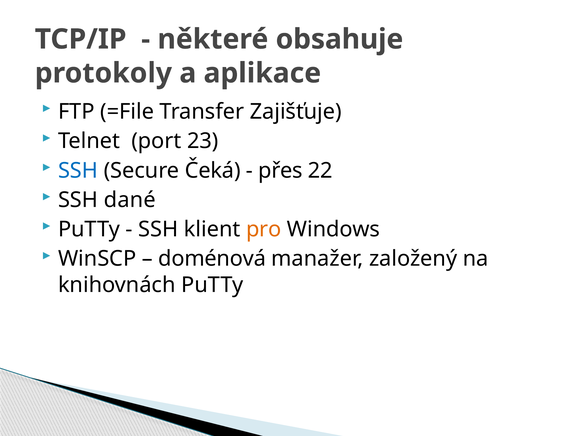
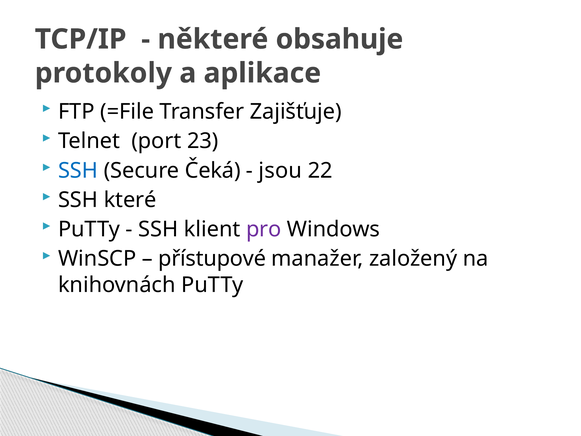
přes: přes -> jsou (280, 170)
dané: dané -> které (130, 200)
pro colour: orange -> purple (264, 229)
doménová: doménová -> přístupové (212, 259)
